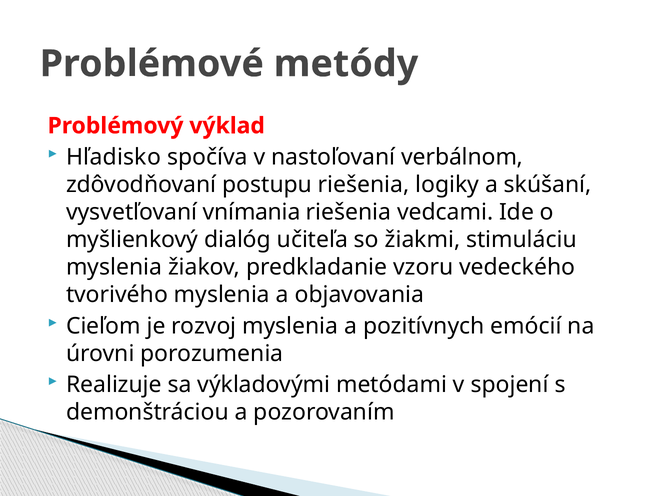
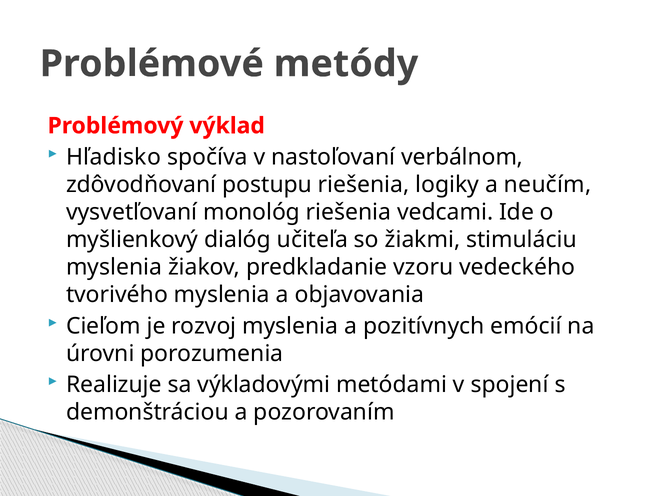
skúšaní: skúšaní -> neučím (548, 185)
vnímania: vnímania -> monológ (252, 212)
